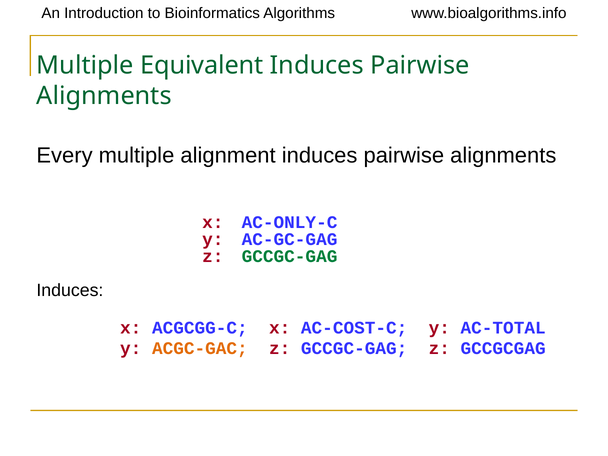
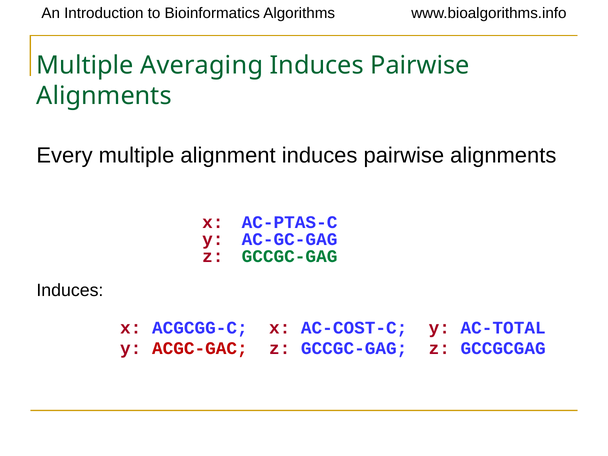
Equivalent: Equivalent -> Averaging (202, 66)
AC-ONLY-C: AC-ONLY-C -> AC-PTAS-C (290, 222)
ACGC-GAC colour: orange -> red (200, 349)
